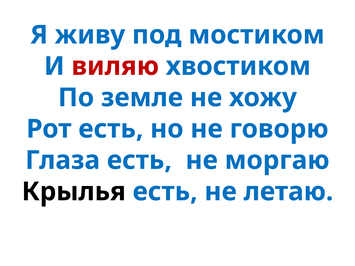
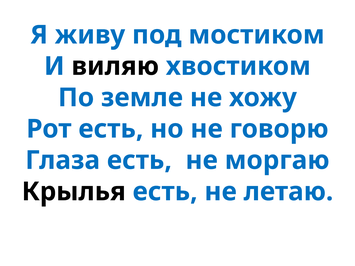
виляю colour: red -> black (115, 66)
